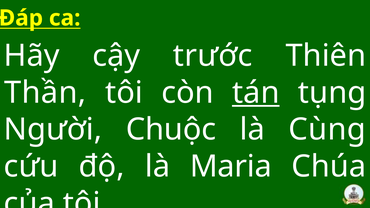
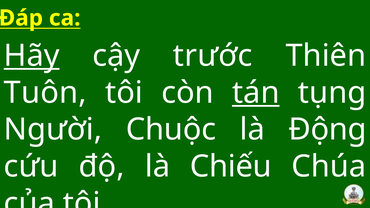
Hãy underline: none -> present (32, 56)
Thần: Thần -> Tuôn (45, 93)
Cùng: Cùng -> Động (327, 130)
Maria: Maria -> Chiếu (231, 167)
